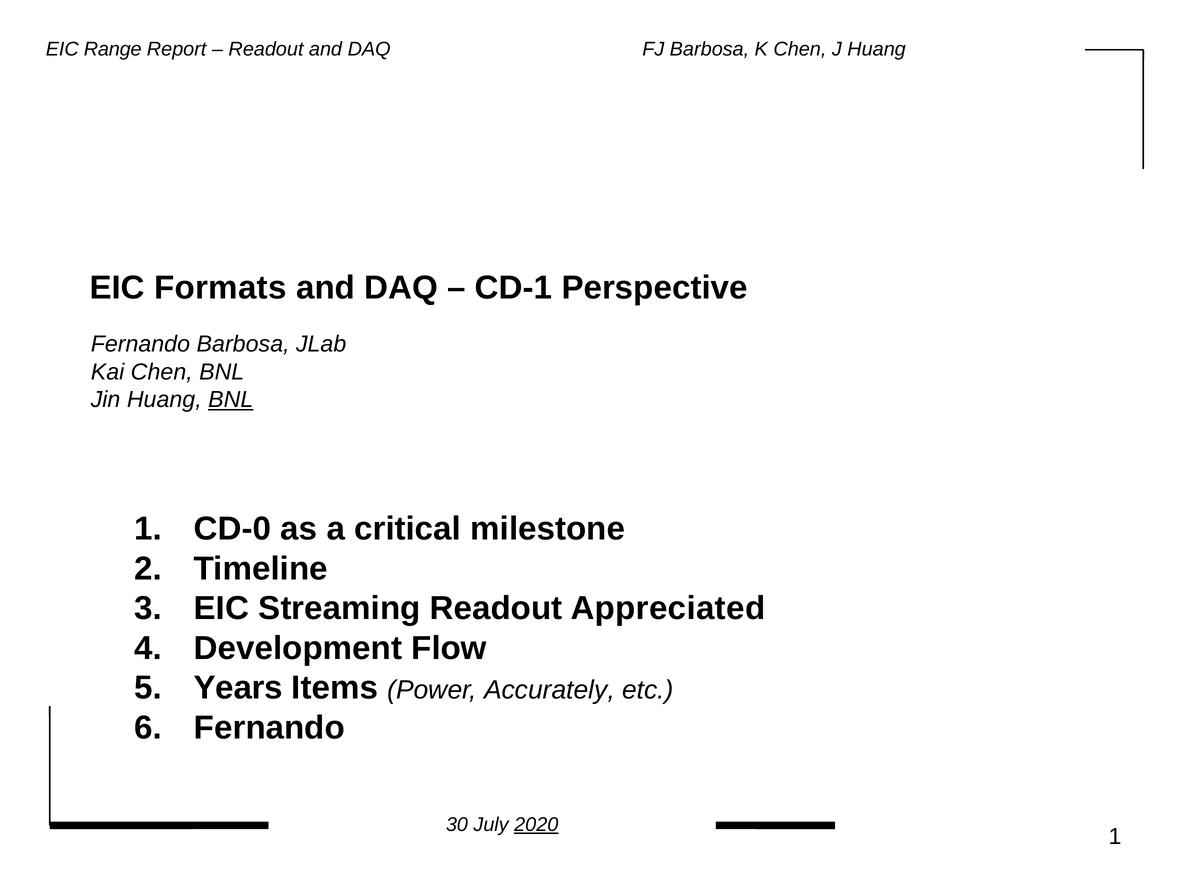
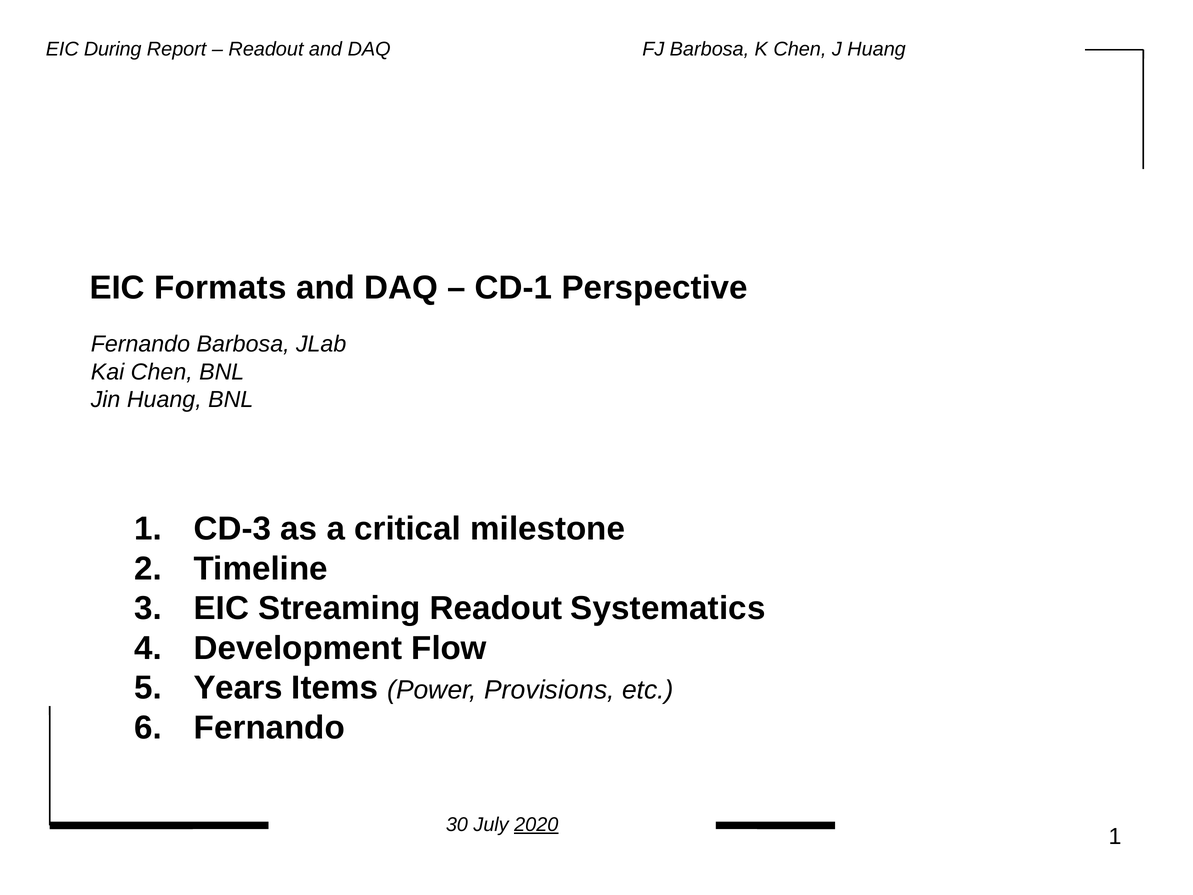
Range: Range -> During (113, 49)
BNL underline: present -> none (231, 400)
CD-0: CD-0 -> CD-3 (232, 529)
Appreciated: Appreciated -> Systematics (668, 608)
Accurately: Accurately -> Provisions (549, 690)
